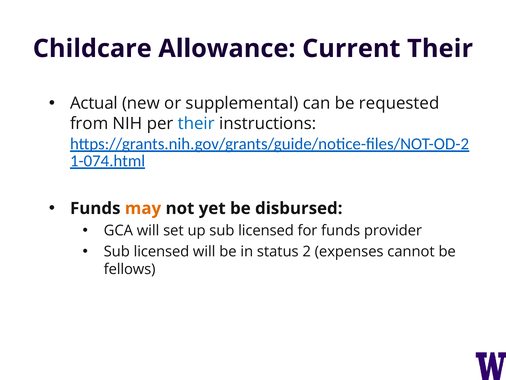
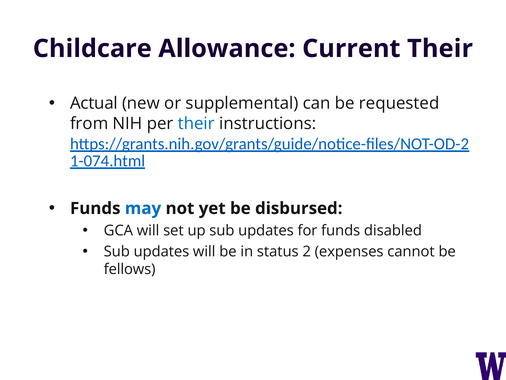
may colour: orange -> blue (143, 208)
up sub licensed: licensed -> updates (266, 230)
provider: provider -> disabled (393, 230)
licensed: licensed -> updates (161, 251)
